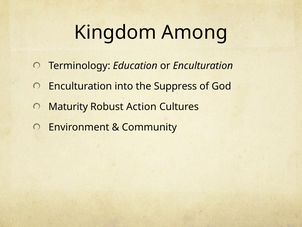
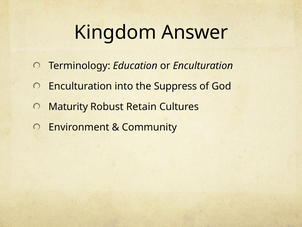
Among: Among -> Answer (195, 32)
Action: Action -> Retain (141, 107)
